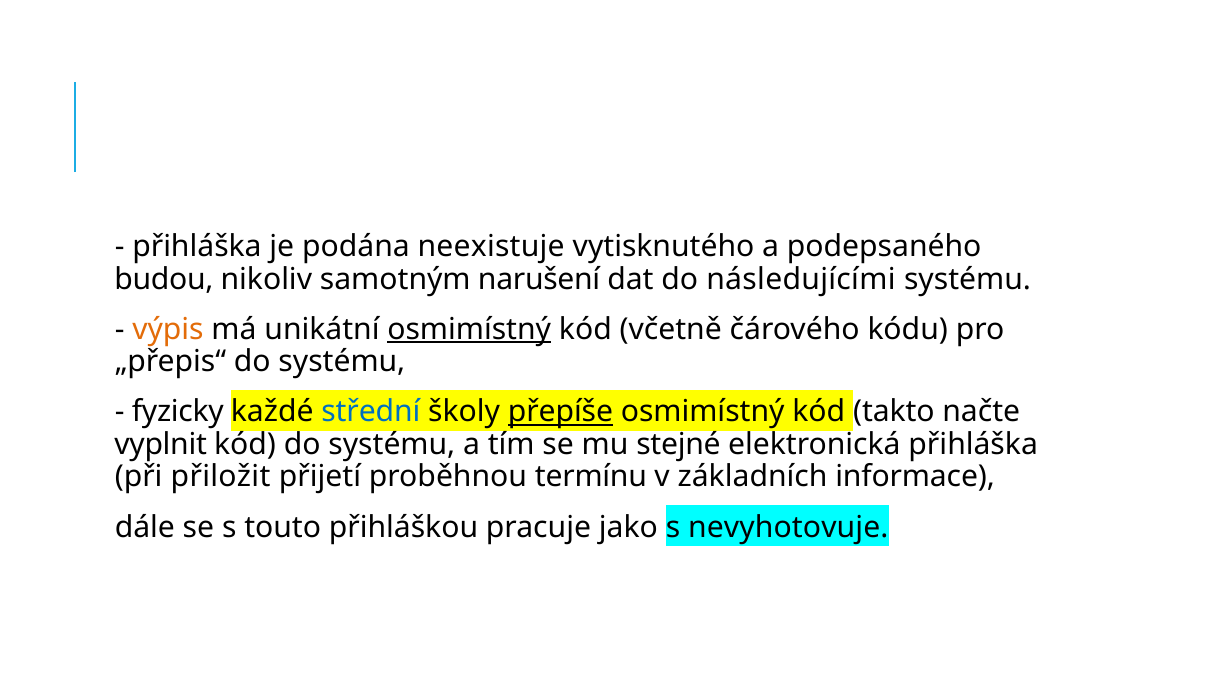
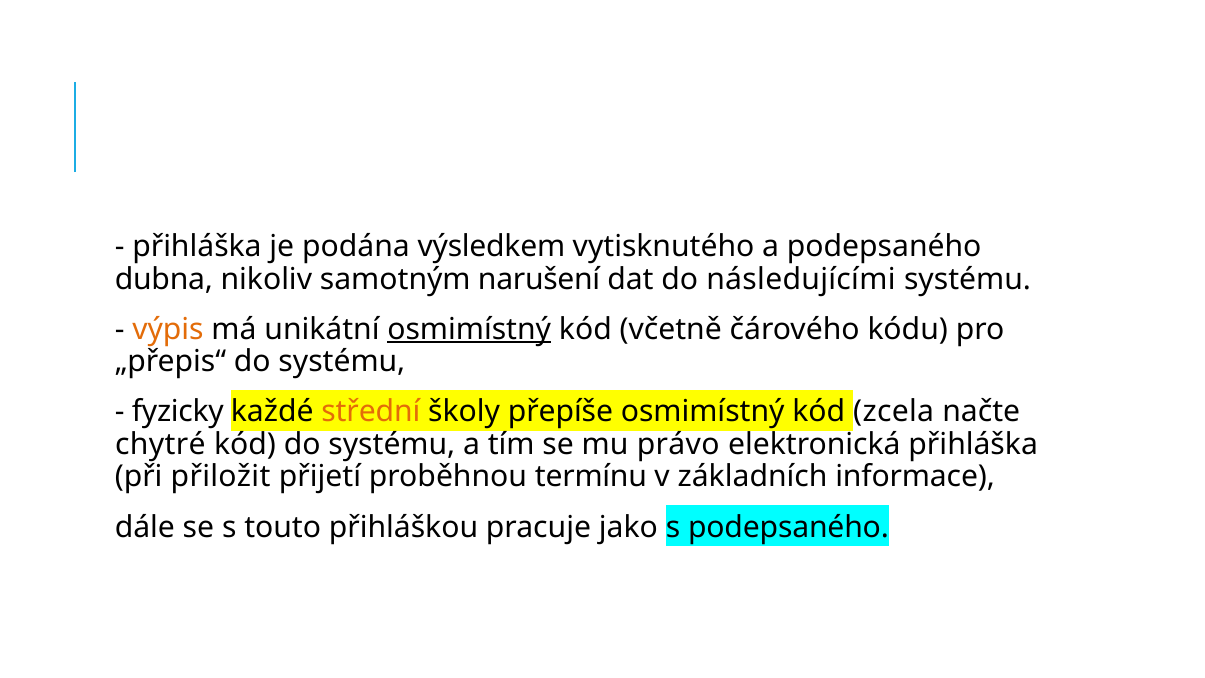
neexistuje: neexistuje -> výsledkem (491, 247)
budou: budou -> dubna (164, 279)
střední colour: blue -> orange (371, 412)
přepíše underline: present -> none (560, 412)
takto: takto -> zcela (894, 412)
vyplnit: vyplnit -> chytré (160, 444)
stejné: stejné -> právo (678, 444)
s nevyhotovuje: nevyhotovuje -> podepsaného (788, 527)
